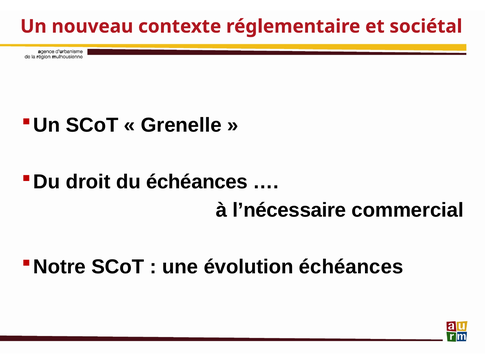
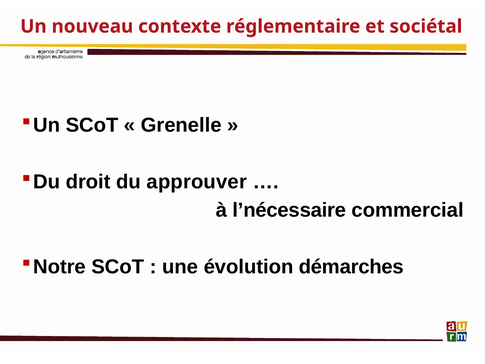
du échéances: échéances -> approuver (197, 182)
évolution échéances: échéances -> démarches (351, 267)
